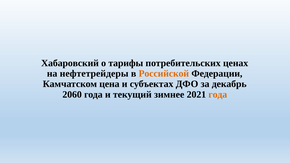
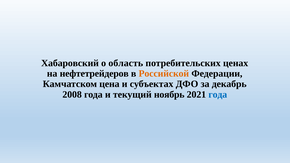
тарифы: тарифы -> область (126, 63)
нефтетрейдеры: нефтетрейдеры -> нефтетрейдеров (94, 74)
2060: 2060 -> 2008 (72, 94)
зимнее: зимнее -> ноябрь (169, 94)
года colour: orange -> blue (218, 94)
